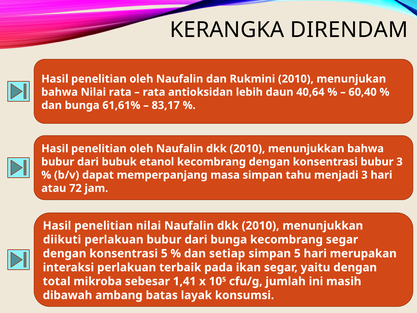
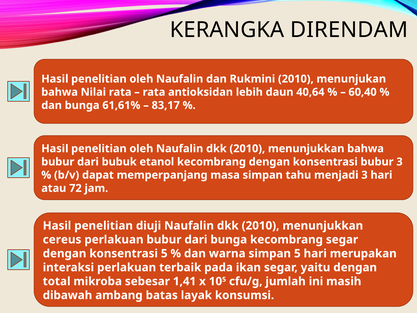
penelitian nilai: nilai -> diuji (149, 226)
diikuti: diikuti -> cereus (62, 239)
setiap: setiap -> warna (227, 253)
